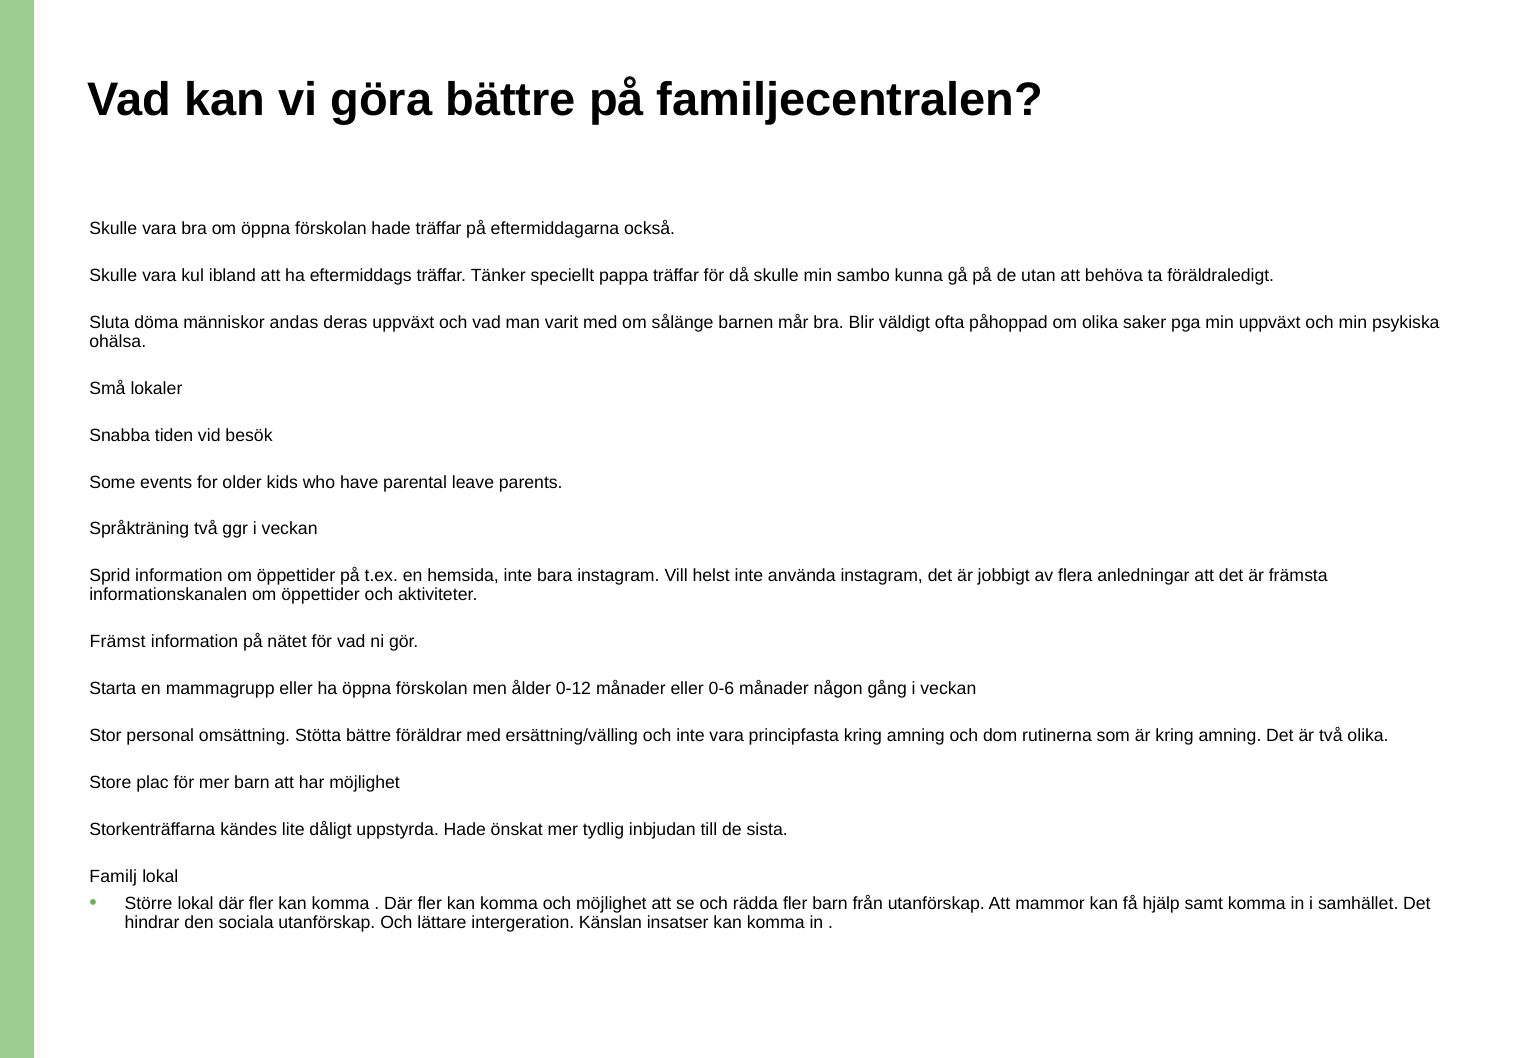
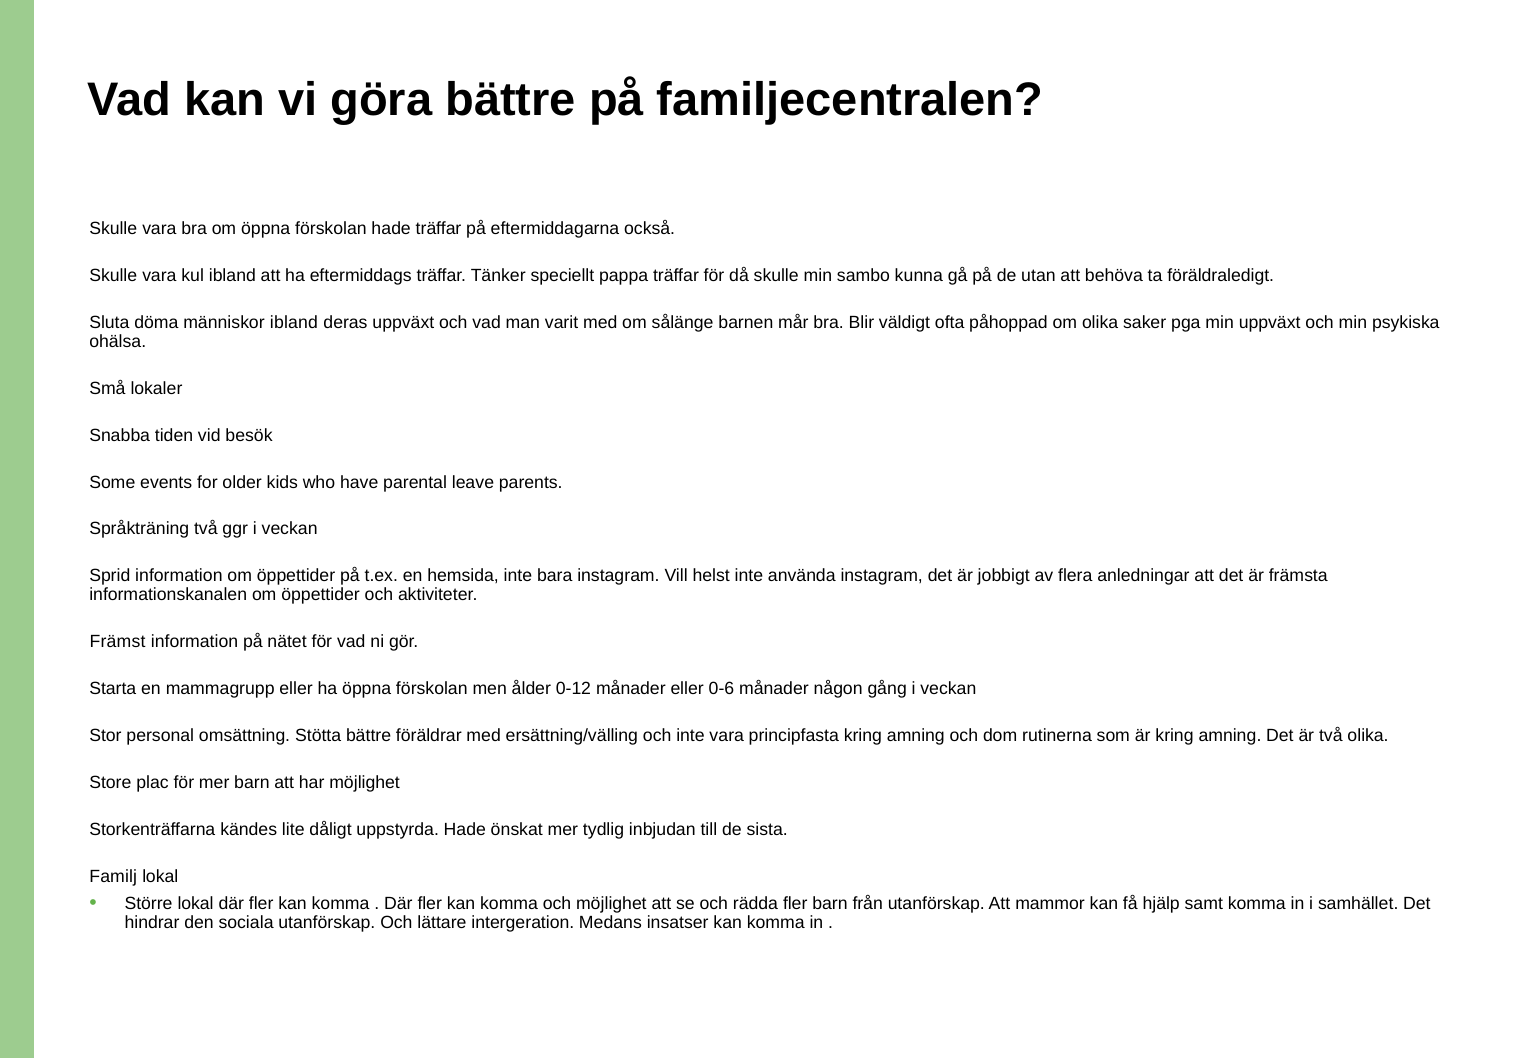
människor andas: andas -> ibland (294, 323)
Känslan: Känslan -> Medans (610, 922)
